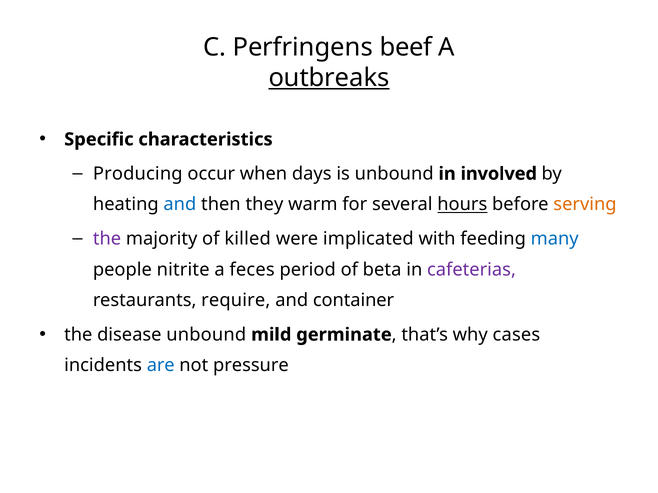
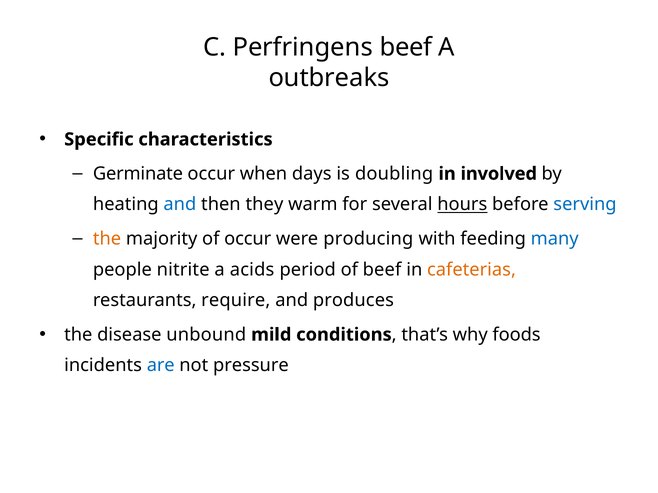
outbreaks underline: present -> none (329, 78)
Producing: Producing -> Germinate (138, 174)
is unbound: unbound -> doubling (394, 174)
serving colour: orange -> blue (585, 205)
the colour: purple -> orange (107, 239)
of killed: killed -> occur (248, 239)
implicated: implicated -> producing (368, 239)
feces: feces -> acids (252, 270)
of beta: beta -> beef (382, 270)
cafeterias colour: purple -> orange (471, 270)
container: container -> produces (353, 301)
germinate: germinate -> conditions (344, 335)
cases: cases -> foods (517, 335)
